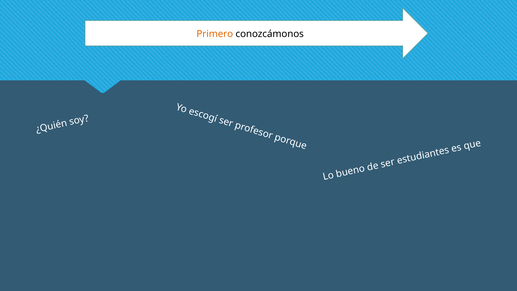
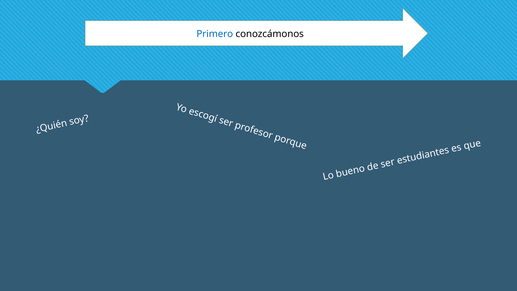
Primero colour: orange -> blue (215, 34)
